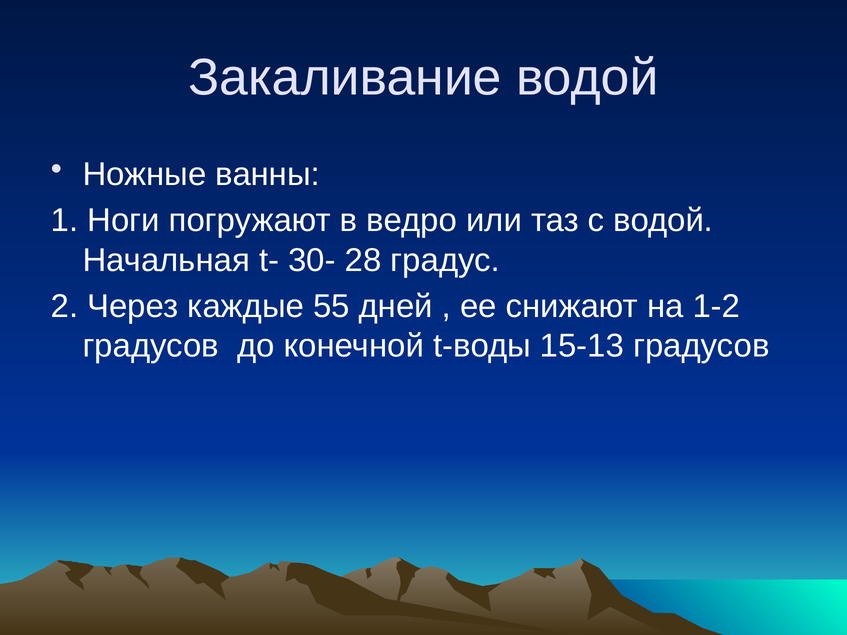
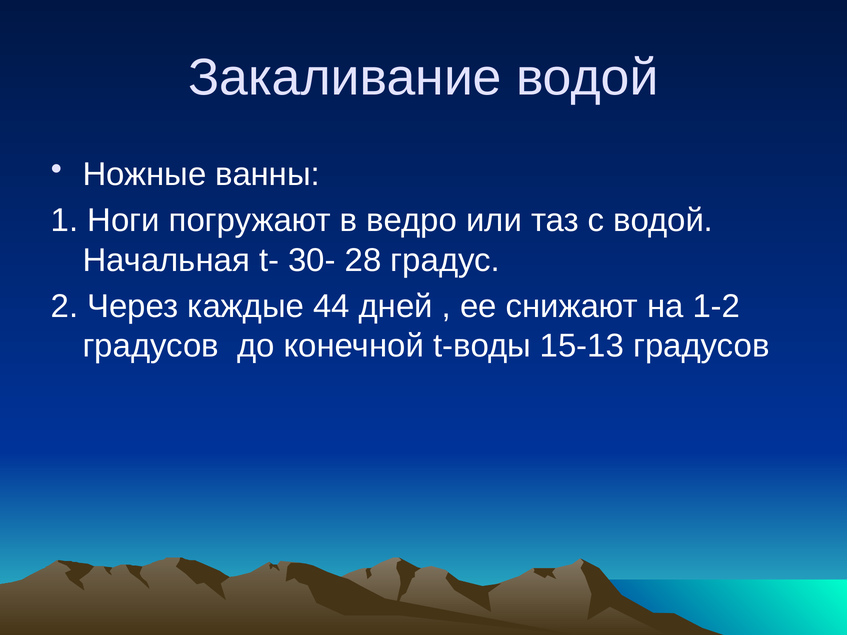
55: 55 -> 44 (331, 306)
